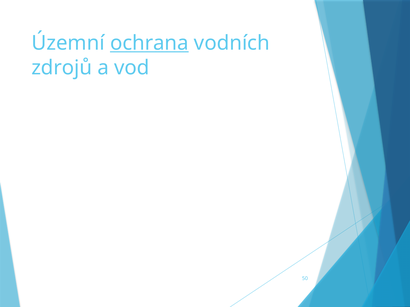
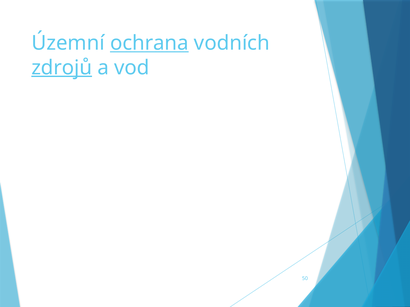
zdrojů underline: none -> present (62, 68)
